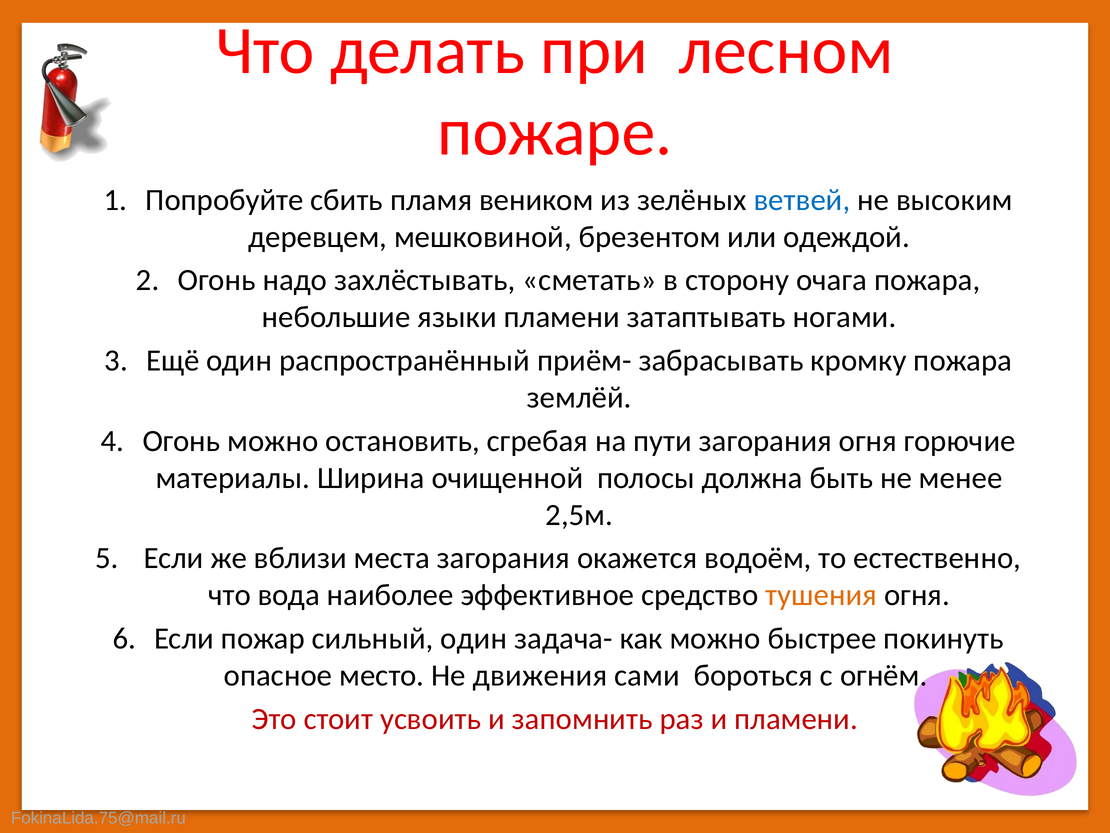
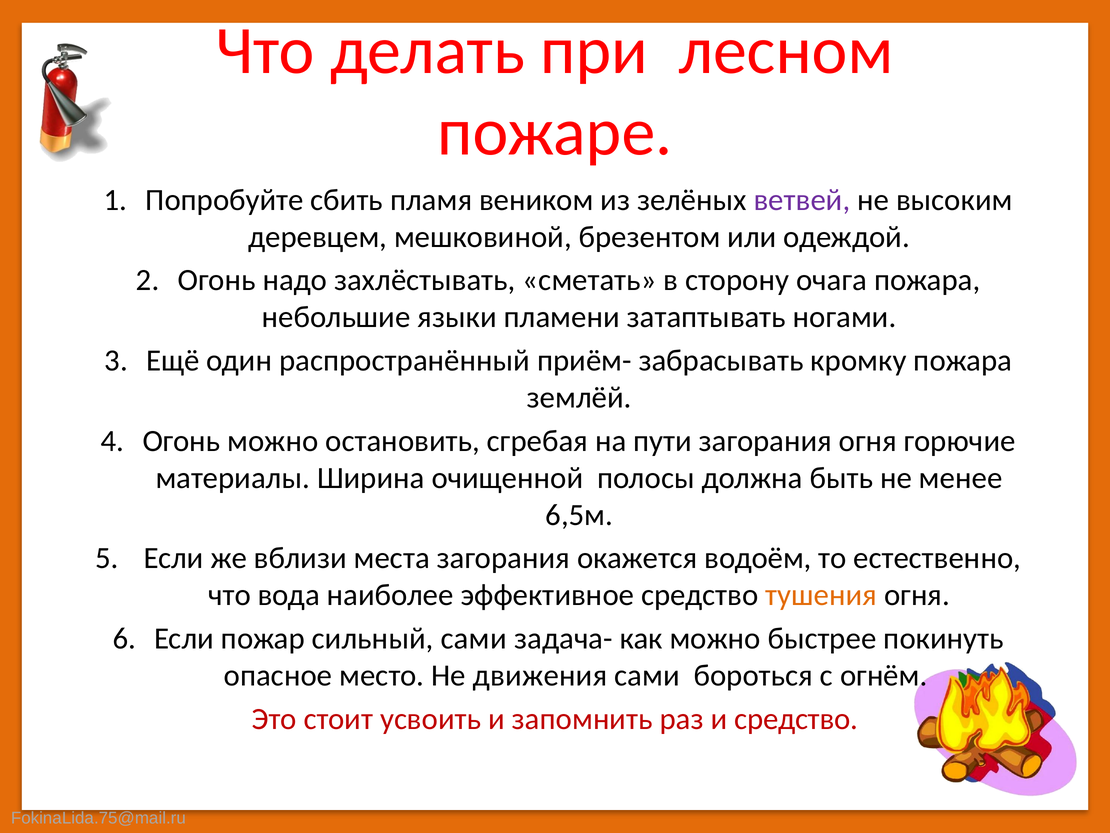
ветвей colour: blue -> purple (802, 200)
2,5м: 2,5м -> 6,5м (579, 515)
сильный один: один -> сами (474, 638)
и пламени: пламени -> средство (796, 718)
